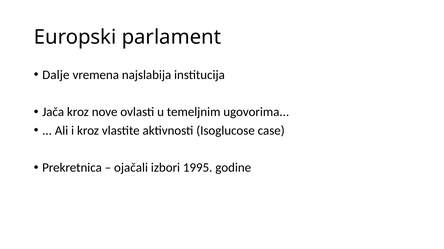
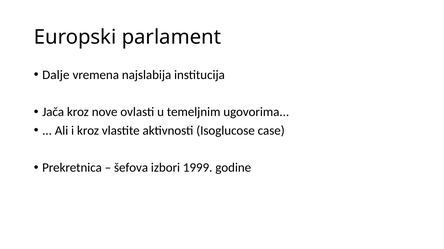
ojačali: ojačali -> šefova (131, 168)
1995: 1995 -> 1999 (198, 168)
